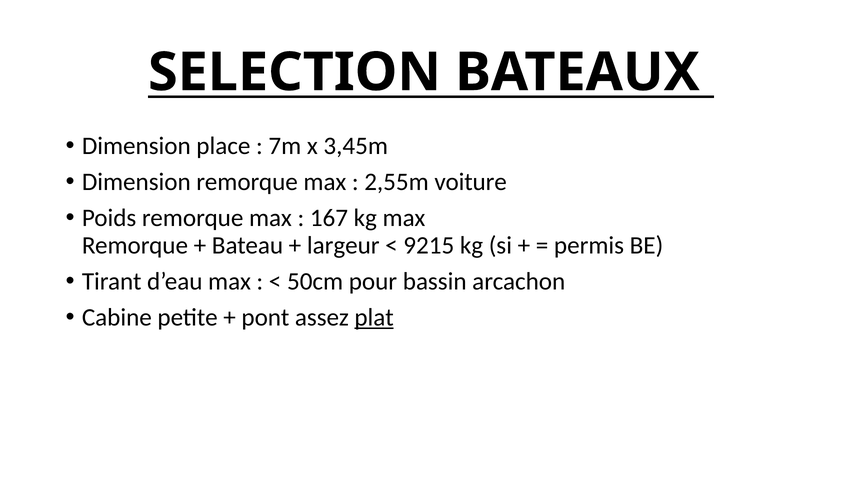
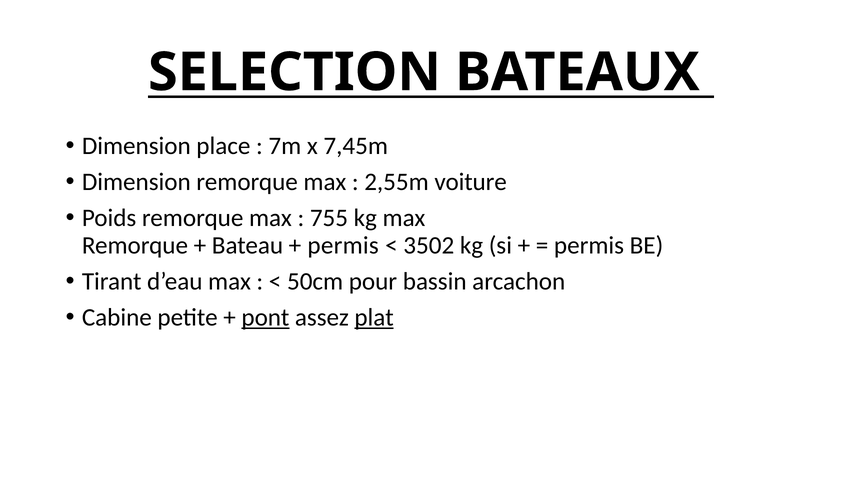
3,45m: 3,45m -> 7,45m (356, 146)
167: 167 -> 755 (329, 218)
largeur: largeur -> permis (343, 245)
9215: 9215 -> 3502 (429, 245)
pont underline: none -> present (265, 317)
